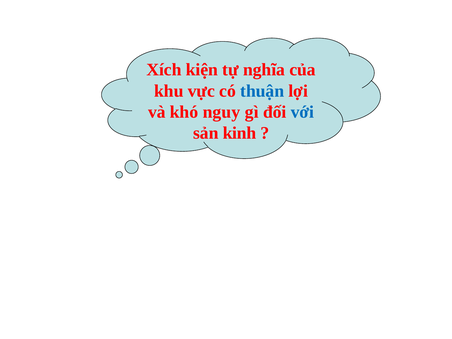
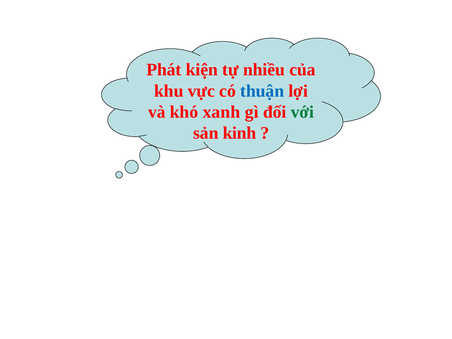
Xích: Xích -> Phát (164, 70)
nghĩa: nghĩa -> nhiều (264, 70)
nguy: nguy -> xanh (222, 112)
với colour: blue -> green (302, 112)
